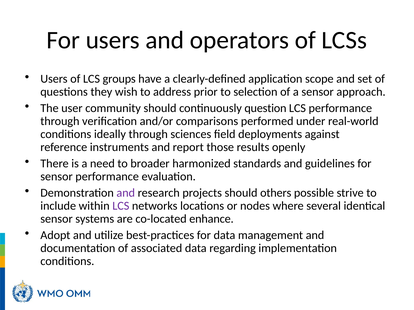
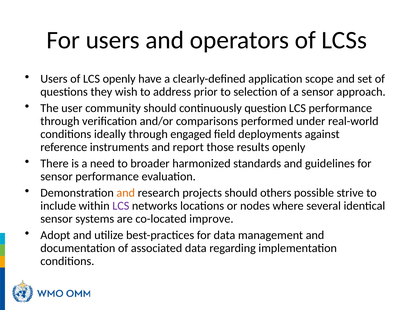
LCS groups: groups -> openly (119, 79)
sciences: sciences -> engaged (191, 134)
and colour: purple -> orange (126, 193)
enhance: enhance -> improve (211, 219)
